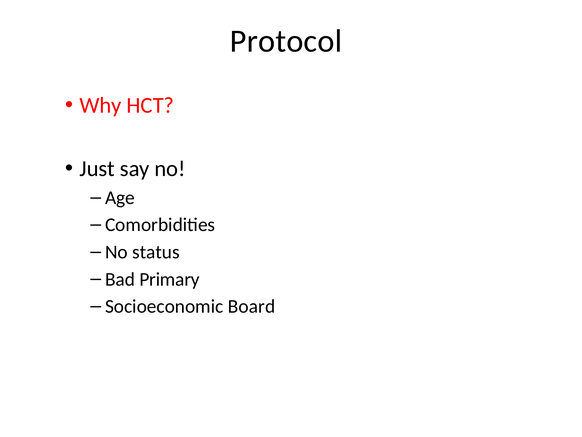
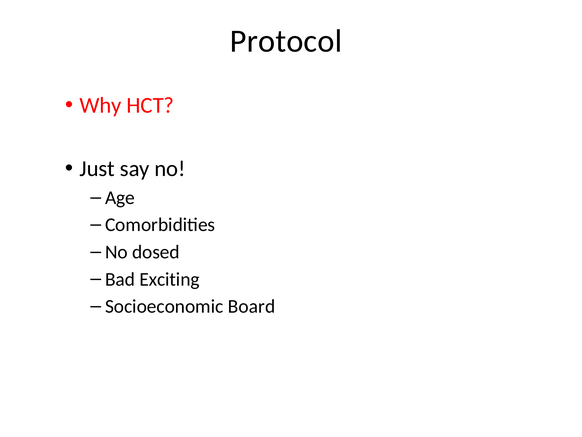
status: status -> dosed (156, 252)
Primary: Primary -> Exciting (169, 279)
